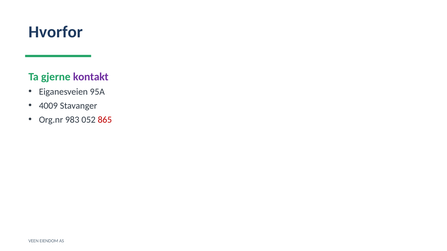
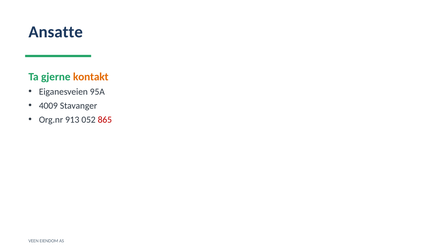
Hvorfor: Hvorfor -> Ansatte (56, 32)
kontakt colour: purple -> orange (91, 77)
983: 983 -> 913 (72, 120)
